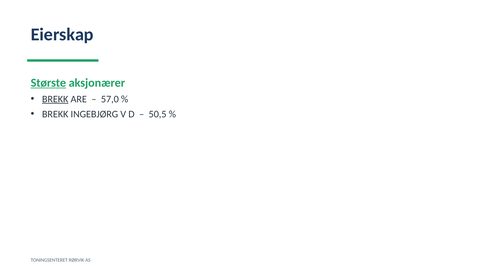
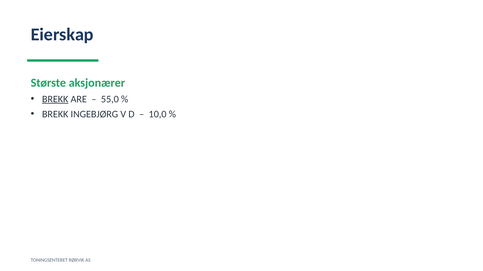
Største underline: present -> none (48, 83)
57,0: 57,0 -> 55,0 (110, 99)
50,5: 50,5 -> 10,0 (158, 114)
